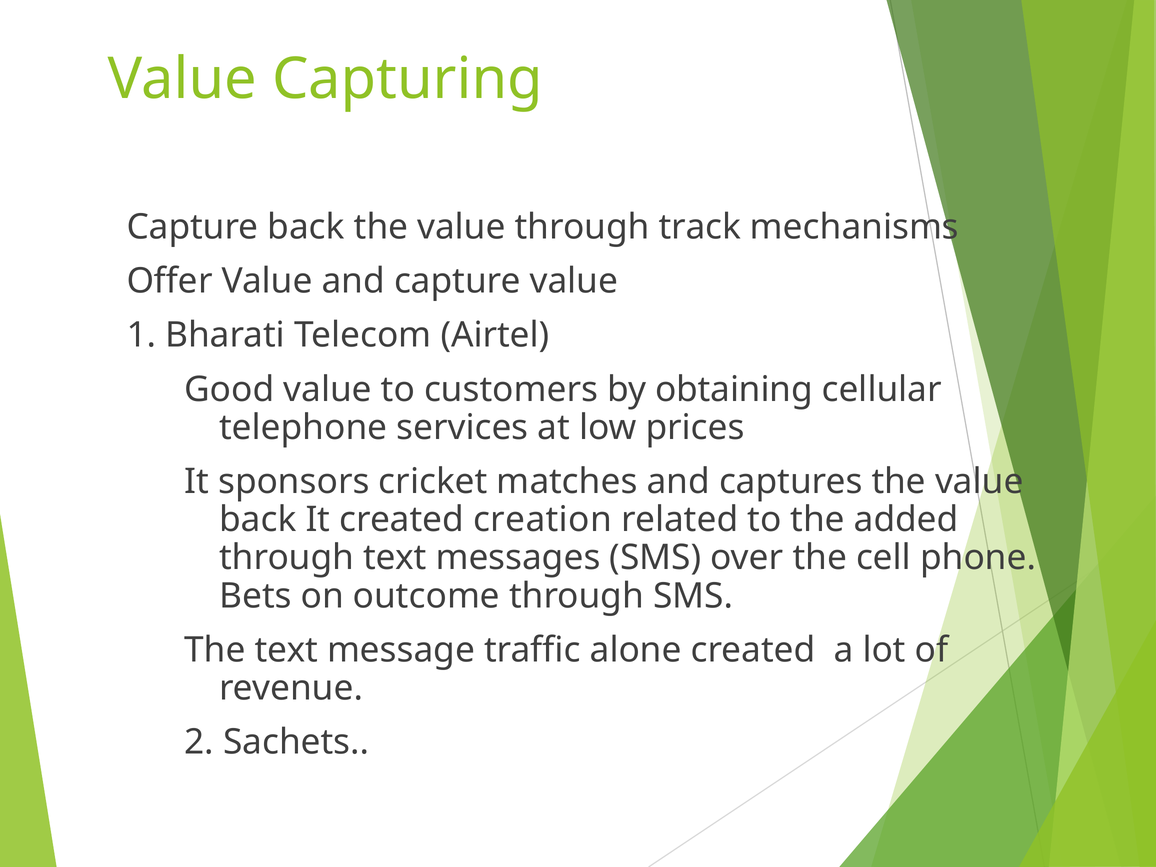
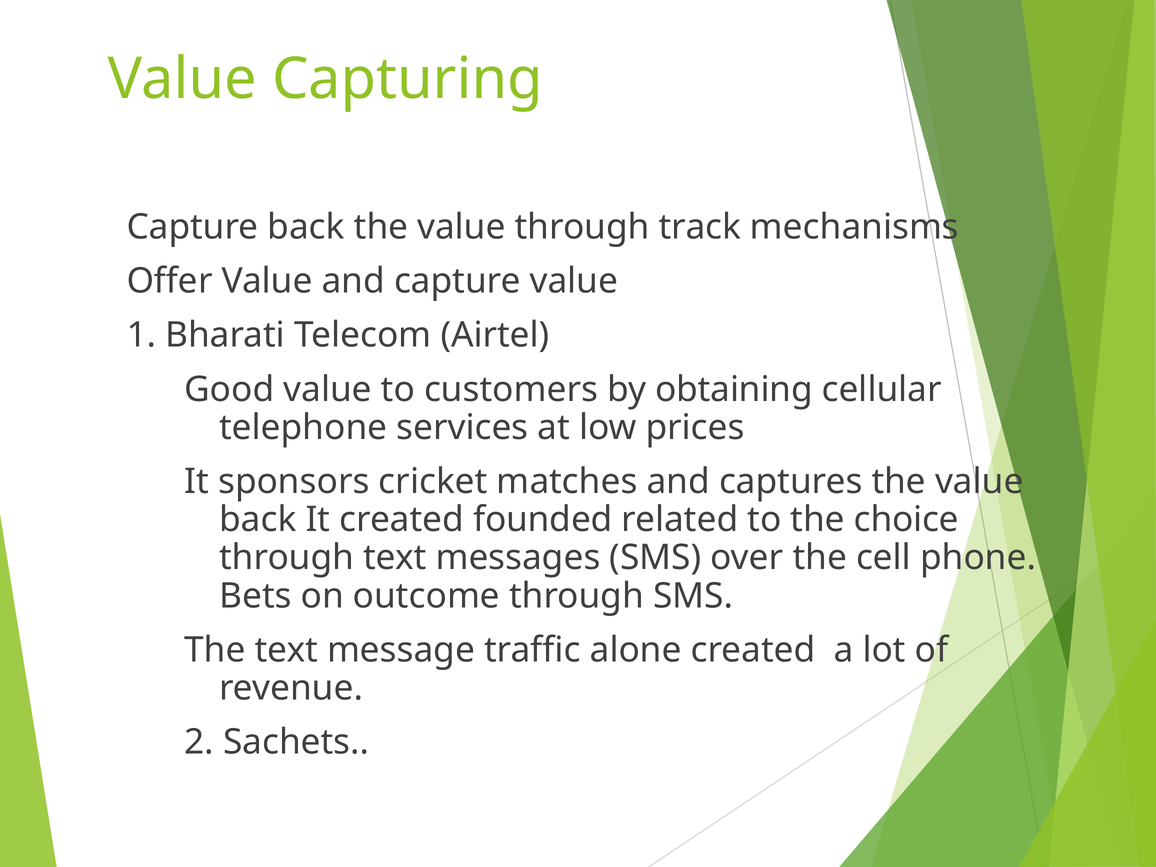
creation: creation -> founded (543, 520)
added: added -> choice (906, 520)
